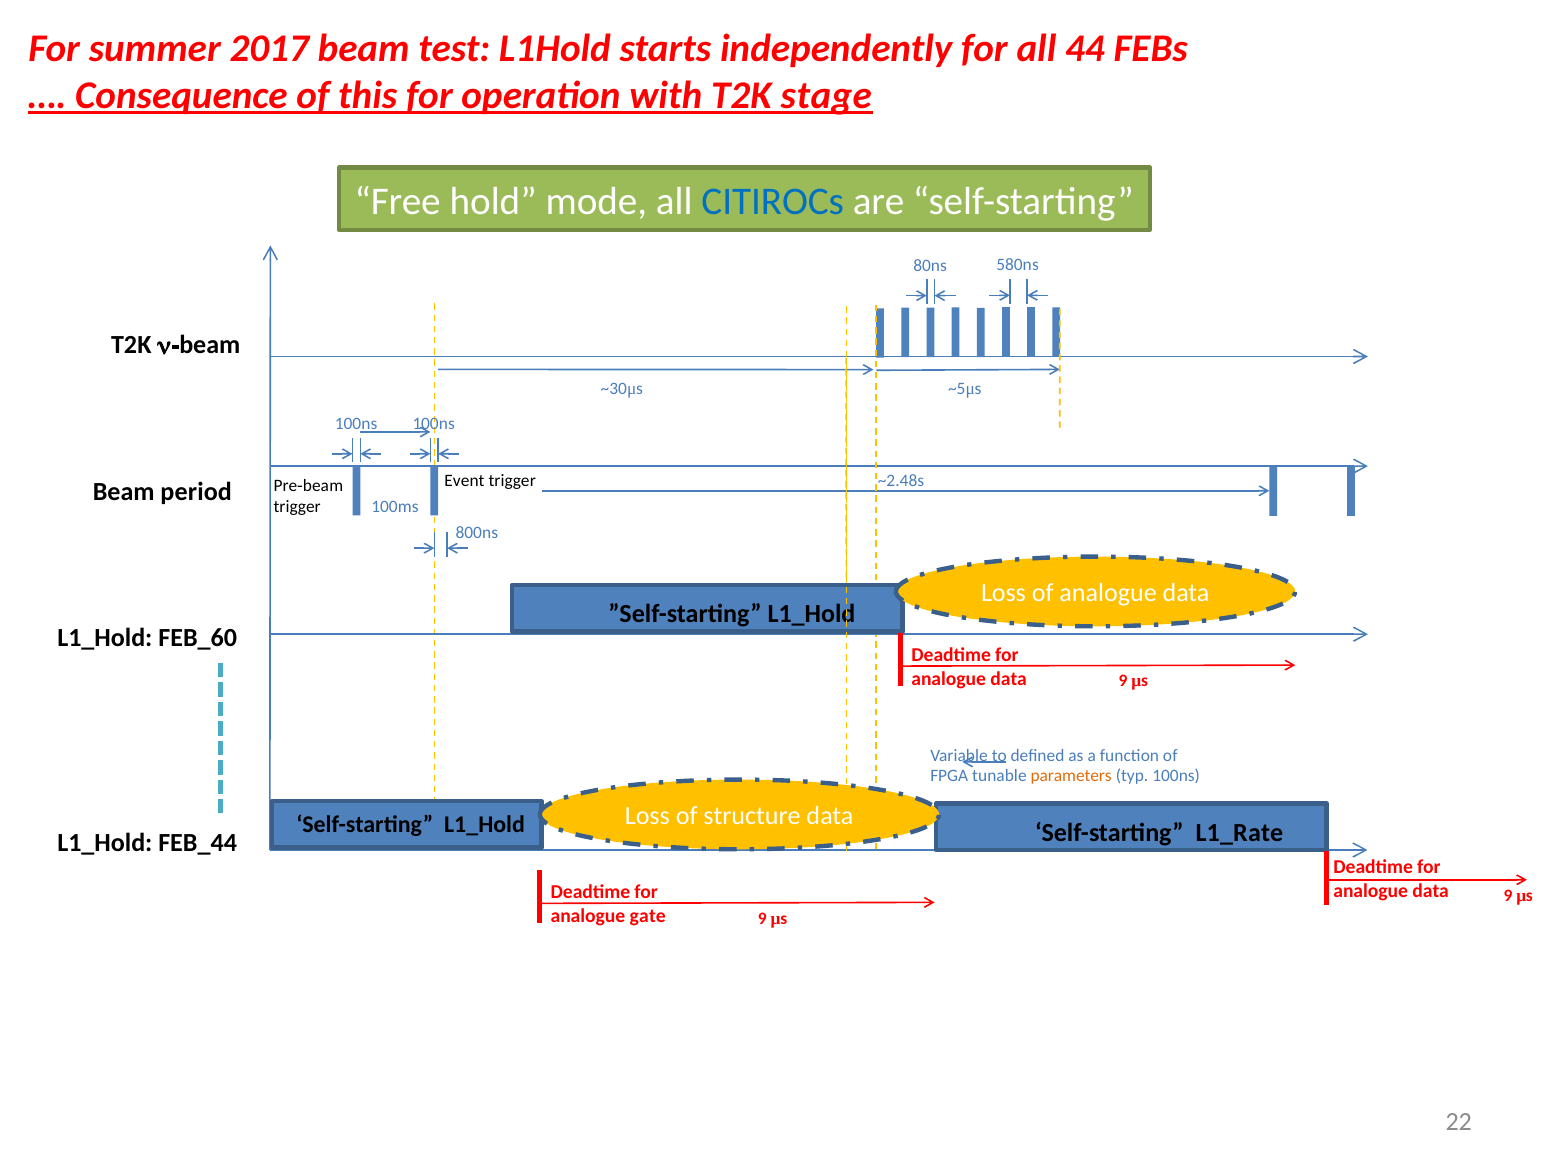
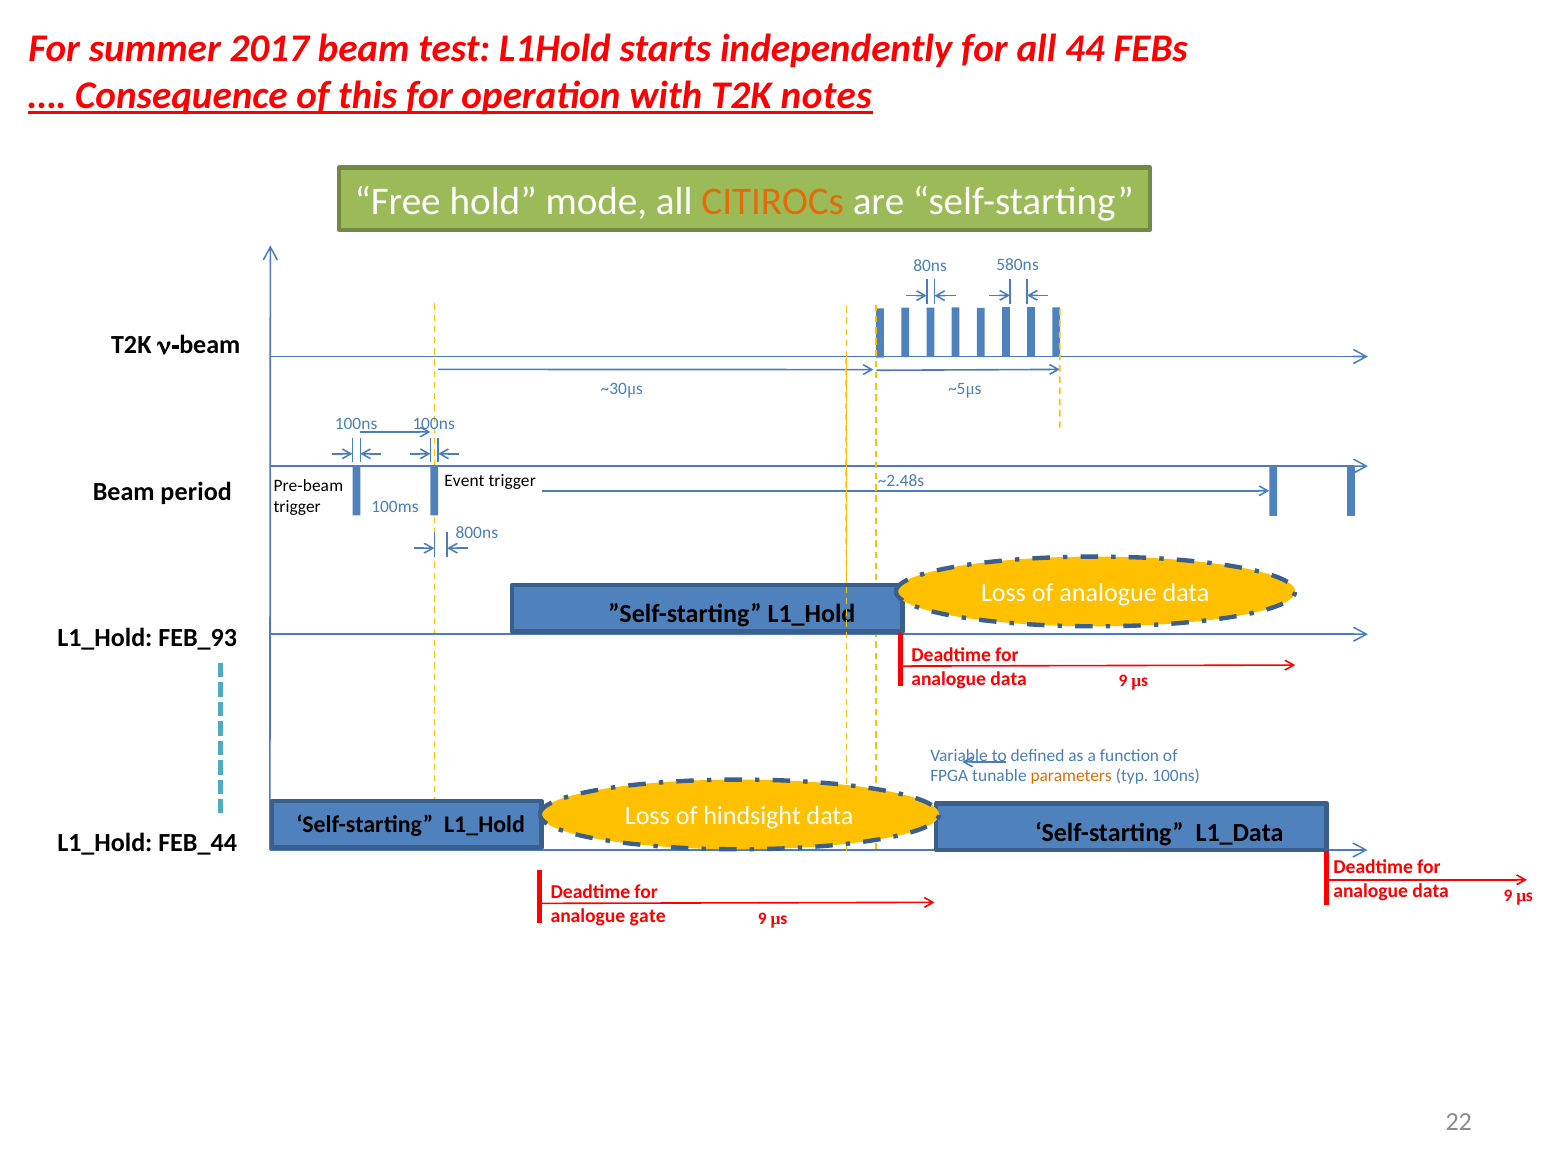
stage: stage -> notes (826, 95)
CITIROCs colour: blue -> orange (773, 201)
FEB_60: FEB_60 -> FEB_93 (198, 637)
structure: structure -> hindsight (752, 816)
L1_Rate: L1_Rate -> L1_Data (1240, 832)
